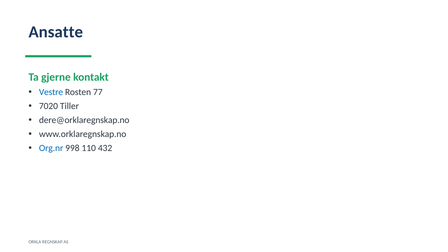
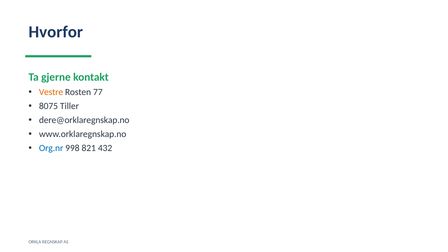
Ansatte: Ansatte -> Hvorfor (56, 32)
Vestre colour: blue -> orange (51, 92)
7020: 7020 -> 8075 (48, 106)
110: 110 -> 821 (89, 148)
